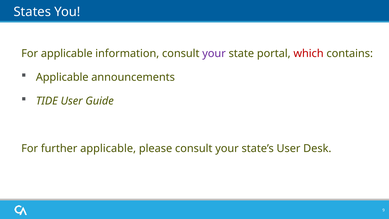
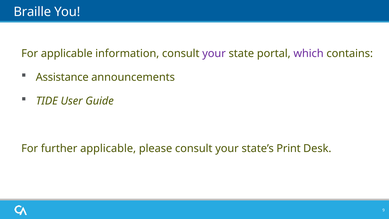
States: States -> Braille (32, 12)
which colour: red -> purple (309, 53)
Applicable: Applicable -> Assistance (62, 77)
state’s User: User -> Print (289, 148)
